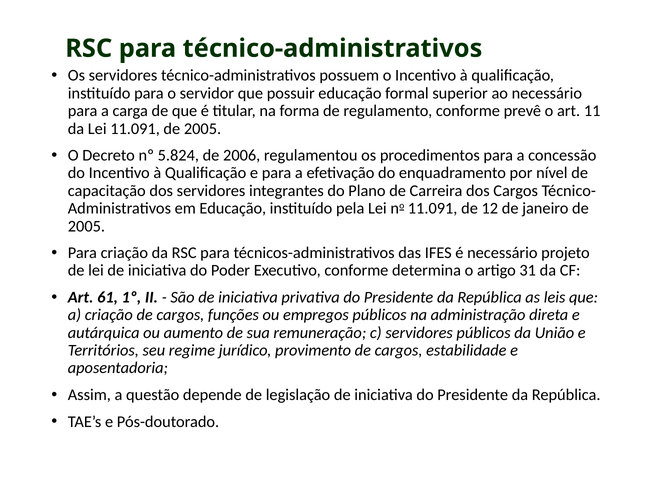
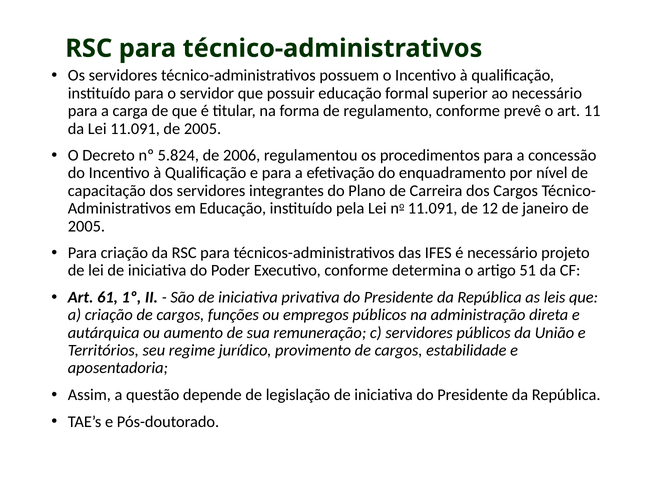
31: 31 -> 51 (528, 270)
